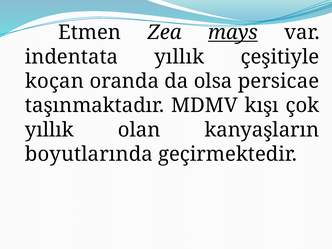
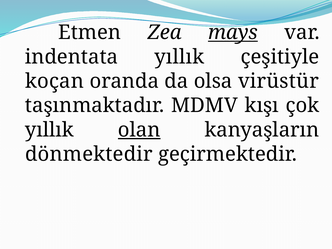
persicae: persicae -> virüstür (278, 81)
olan underline: none -> present (139, 130)
boyutlarında: boyutlarında -> dönmektedir (89, 154)
